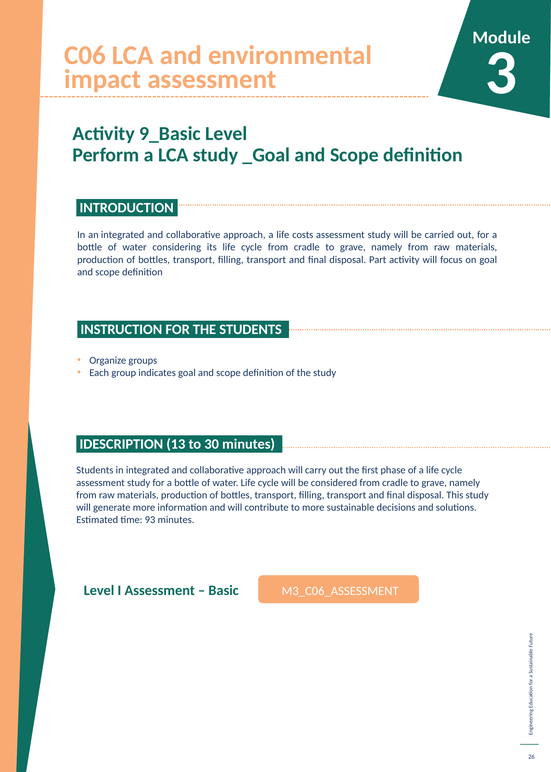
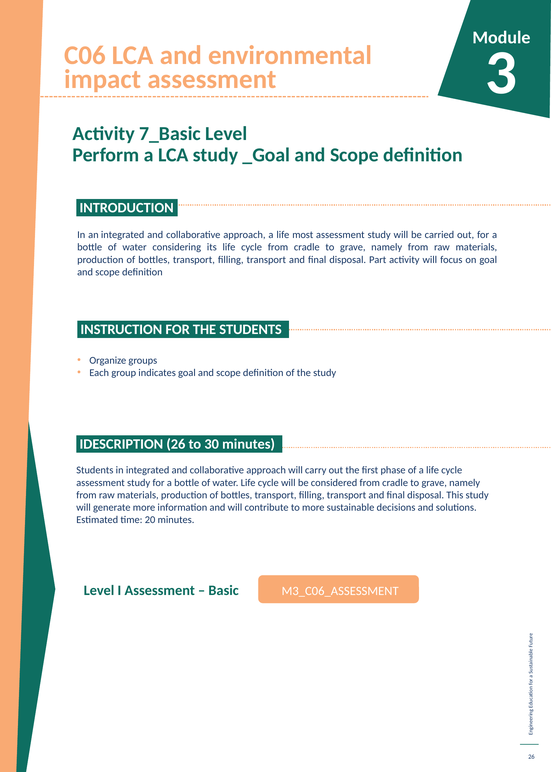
9_Basic: 9_Basic -> 7_Basic (170, 134)
costs: costs -> most (303, 235)
IDESCRIPTION 13: 13 -> 26 (176, 445)
93: 93 -> 20 (150, 521)
